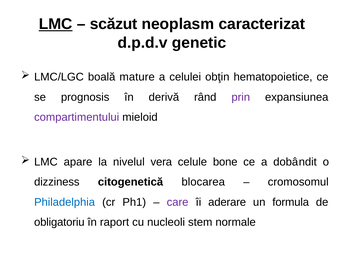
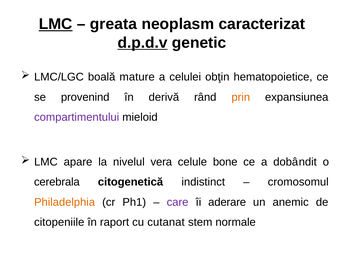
scăzut: scăzut -> greata (113, 24)
d.p.d.v underline: none -> present (143, 43)
prognosis: prognosis -> provenind (85, 97)
prin colour: purple -> orange (241, 97)
dizziness: dizziness -> cerebrala (57, 182)
blocarea: blocarea -> indistinct (203, 182)
Philadelphia colour: blue -> orange (65, 202)
formula: formula -> anemic (291, 202)
obligatoriu: obligatoriu -> citopeniile (59, 223)
nucleoli: nucleoli -> cutanat (166, 223)
